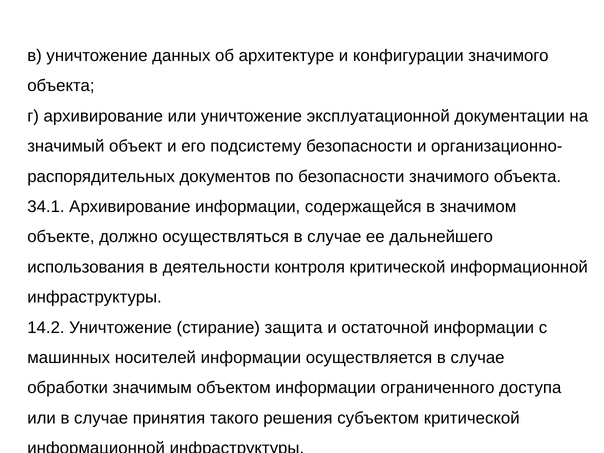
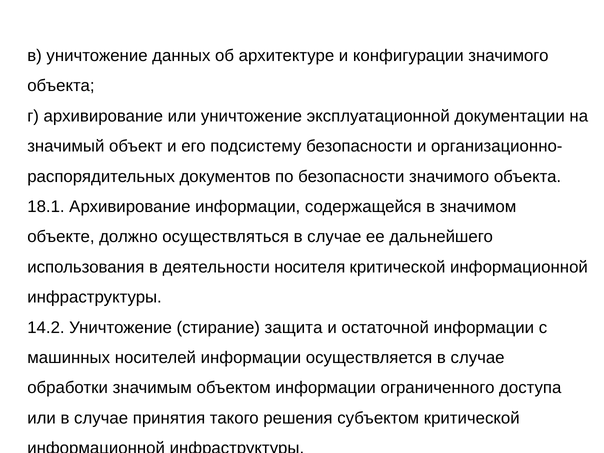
34.1: 34.1 -> 18.1 (46, 207)
контроля: контроля -> носителя (310, 267)
